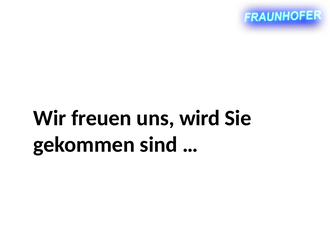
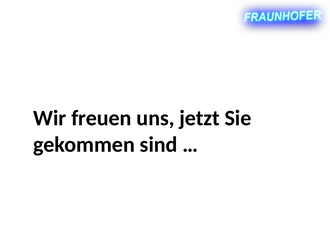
wird: wird -> jetzt (200, 118)
